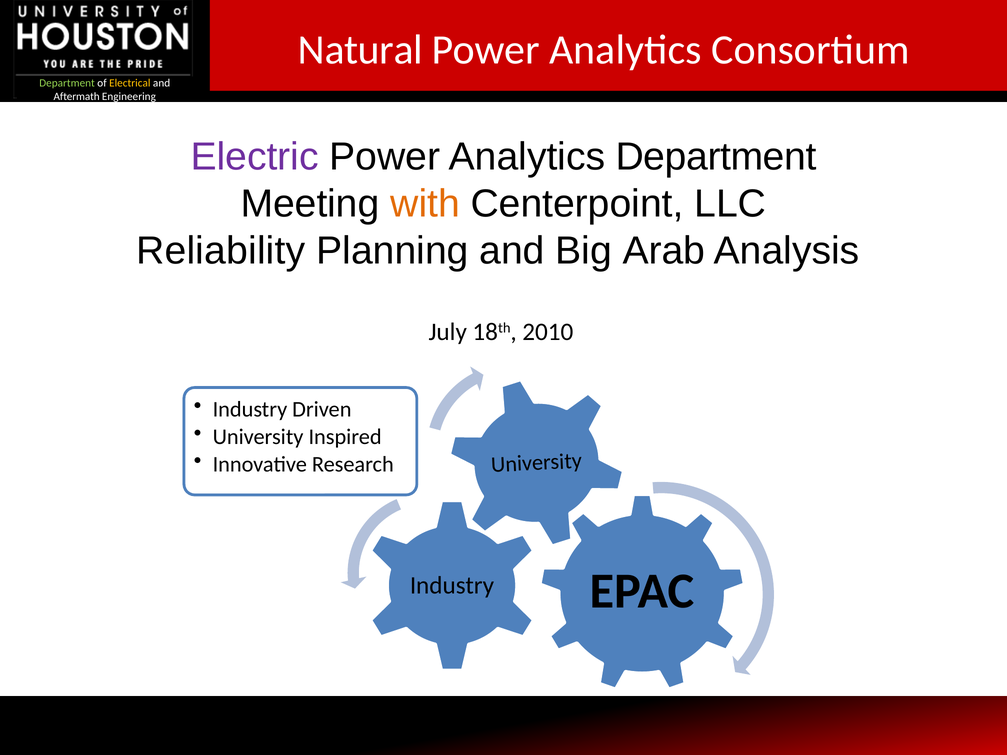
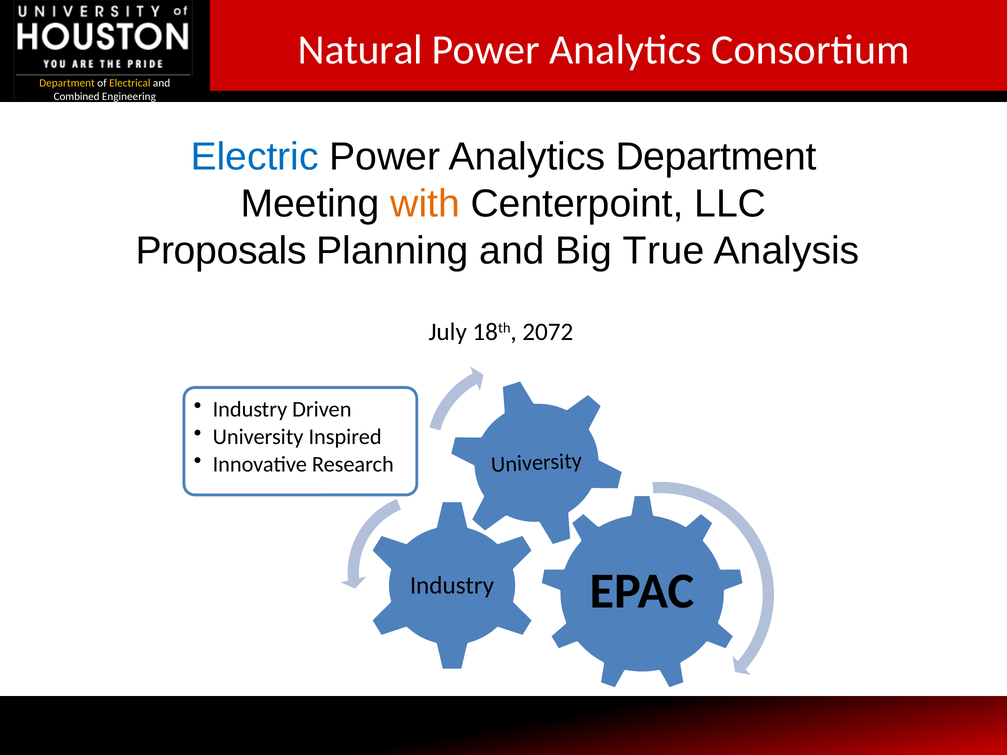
Department colour: light green -> yellow (67, 83)
Aftermath: Aftermath -> Combined (77, 97)
Electric colour: purple -> blue (255, 157)
Reliability: Reliability -> Proposals (221, 251)
Arab: Arab -> True (664, 251)
2010: 2010 -> 2072 (548, 332)
